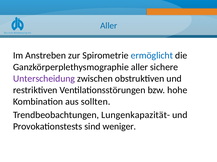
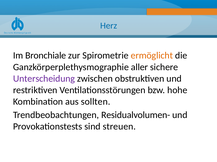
Aller: Aller -> Herz (109, 26)
Anstreben: Anstreben -> Bronchiale (46, 56)
ermöglicht colour: blue -> orange (152, 56)
Lungenkapazität-: Lungenkapazität- -> Residualvolumen- (136, 115)
weniger: weniger -> streuen (119, 127)
